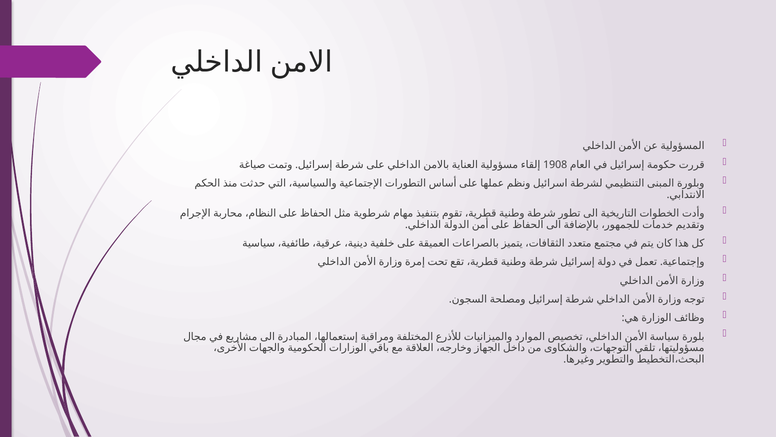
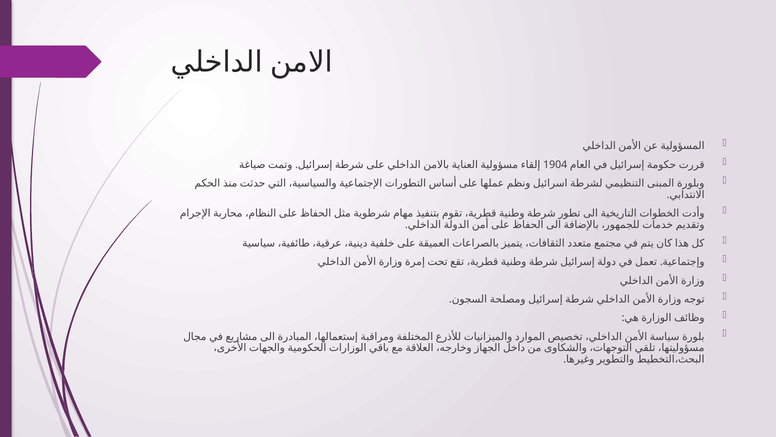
1908: 1908 -> 1904 (555, 164)
